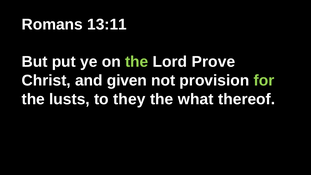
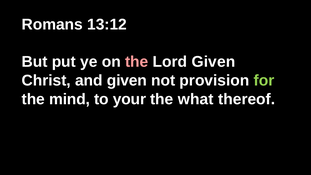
13:11: 13:11 -> 13:12 (107, 24)
the colour: light green -> pink (137, 62)
Lord Prove: Prove -> Given (213, 62)
lusts: lusts -> mind (70, 99)
they: they -> your (129, 99)
